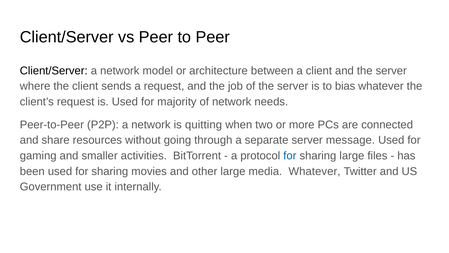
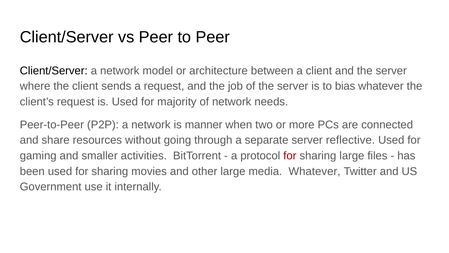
quitting: quitting -> manner (204, 125)
message: message -> reflective (350, 140)
for colour: blue -> red (290, 156)
